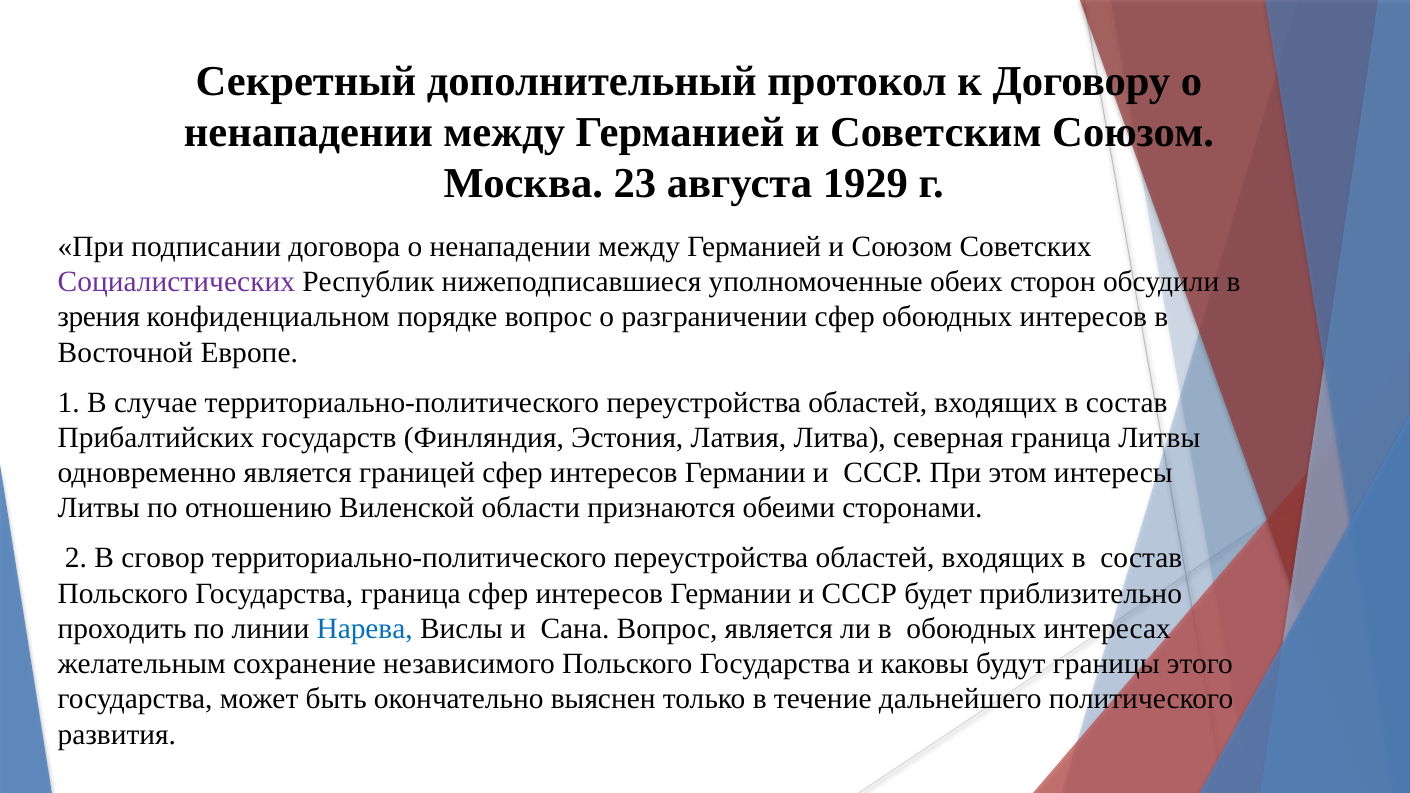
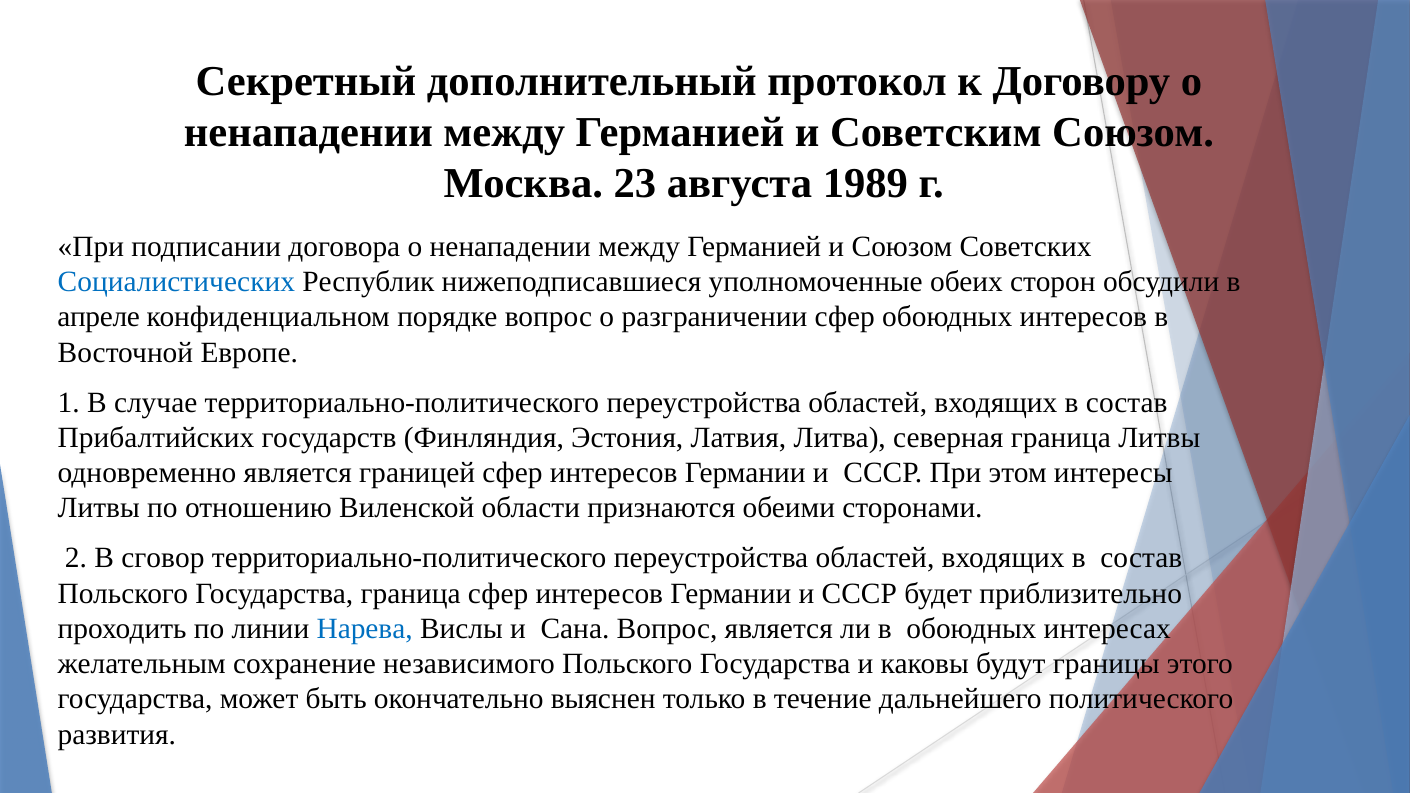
1929: 1929 -> 1989 (865, 184)
Социалистических colour: purple -> blue (176, 282)
зрения: зрения -> апреле (99, 317)
